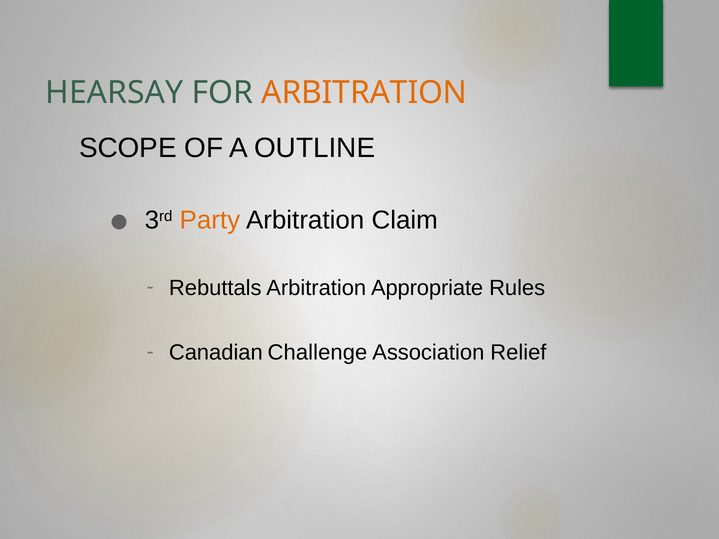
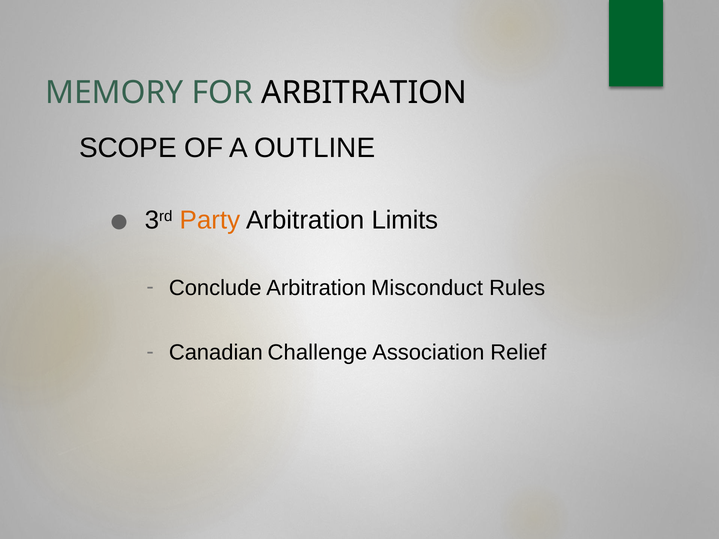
HEARSAY: HEARSAY -> MEMORY (114, 93)
ARBITRATION colour: orange -> black (364, 93)
Claim: Claim -> Limits (405, 220)
Rebuttals: Rebuttals -> Conclude (215, 288)
Appropriate: Appropriate -> Misconduct (427, 288)
